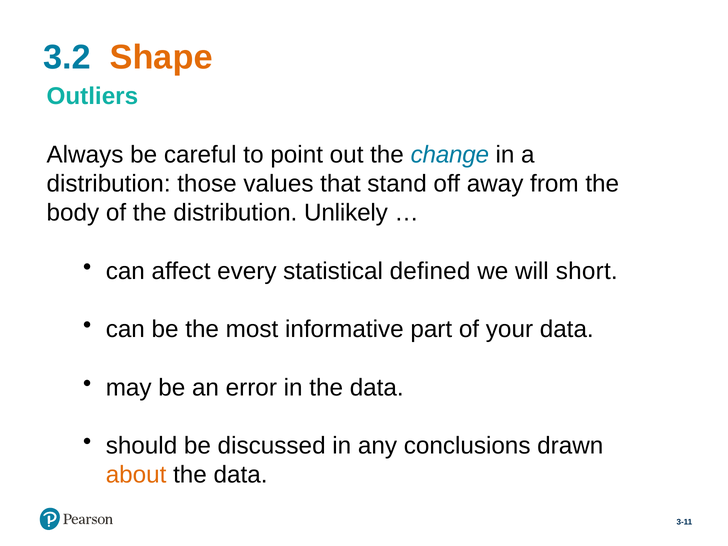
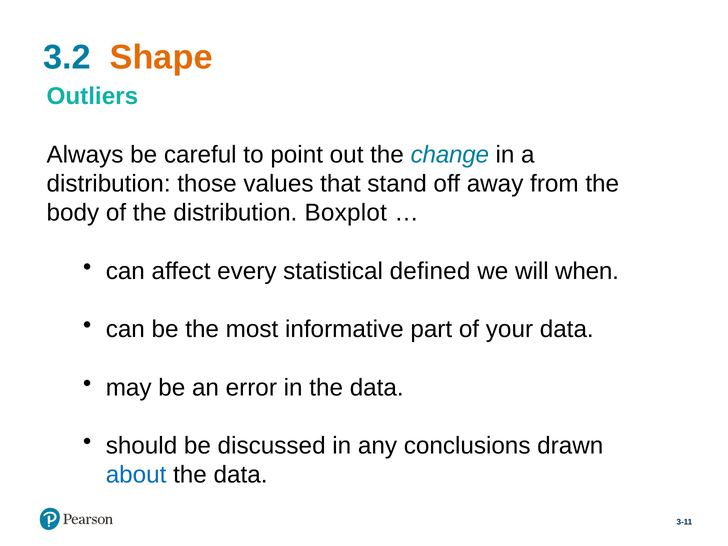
Unlikely: Unlikely -> Boxplot (346, 213)
short: short -> when (587, 271)
about colour: orange -> blue (136, 475)
